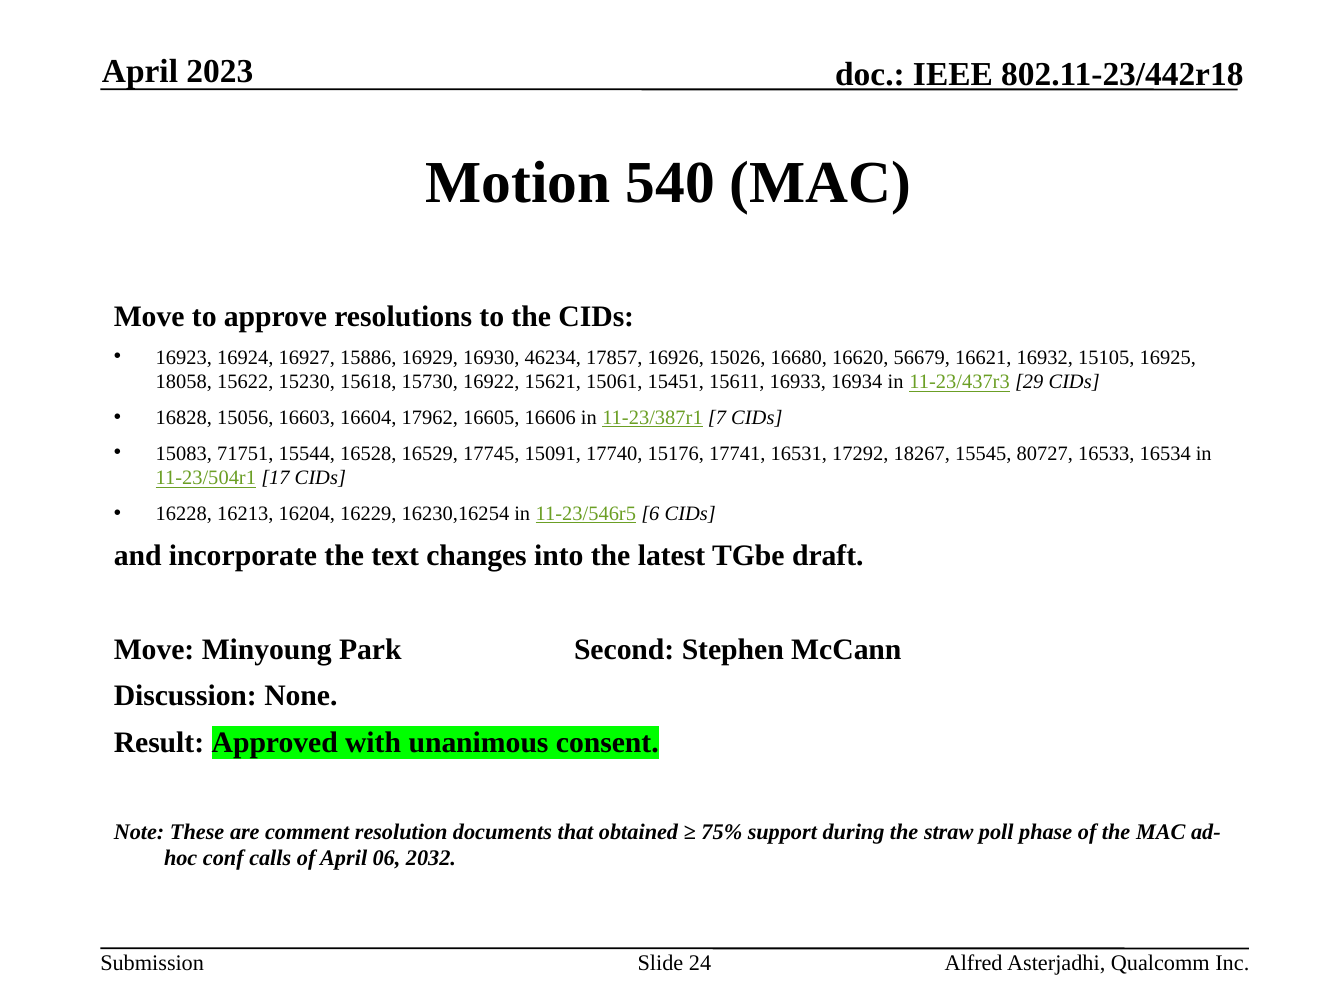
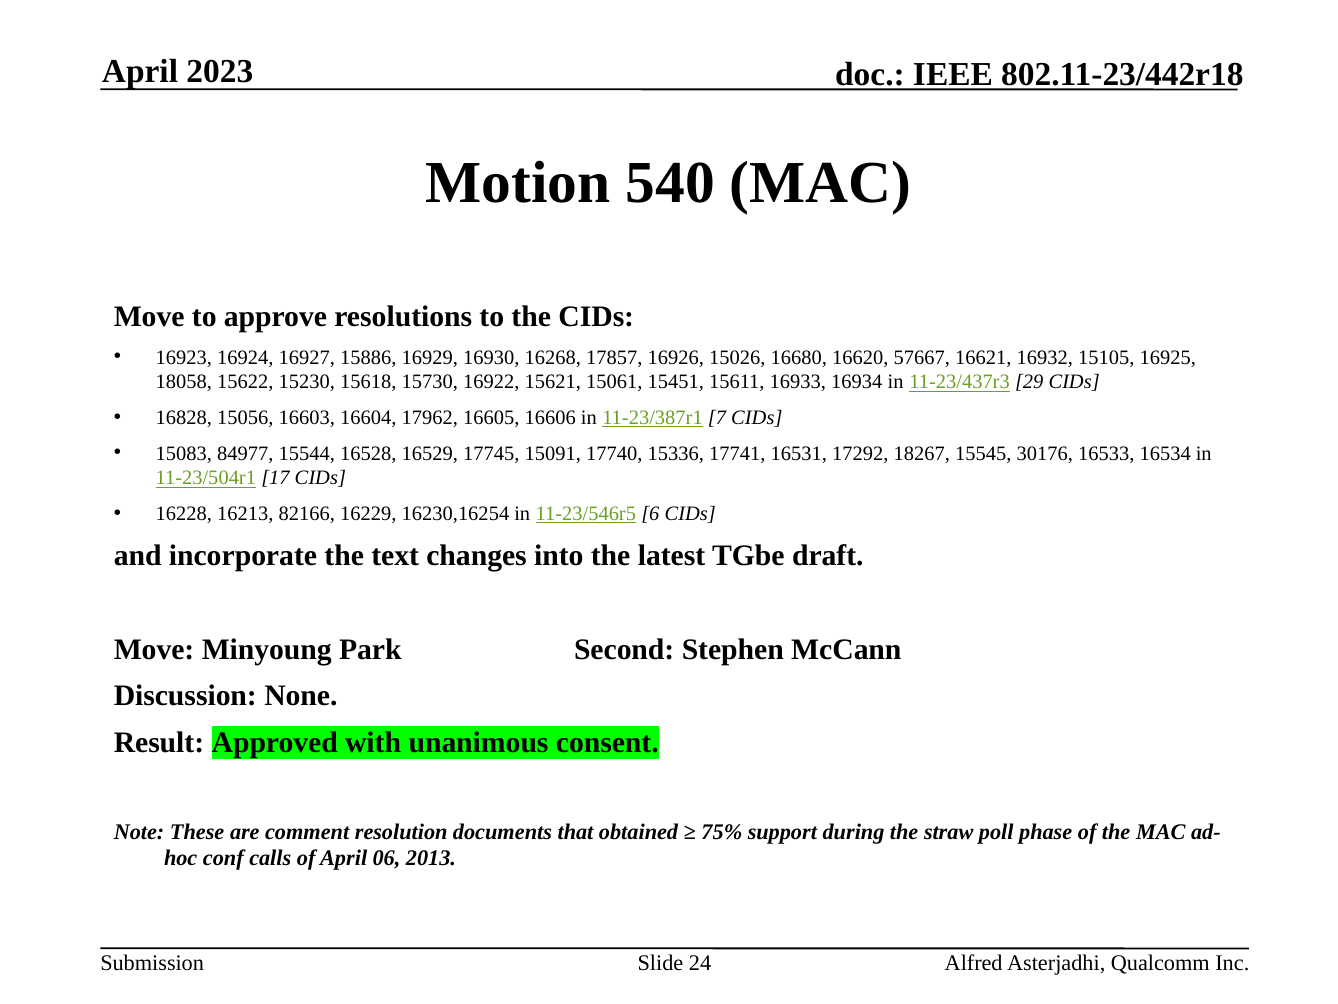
46234: 46234 -> 16268 (553, 357)
56679: 56679 -> 57667 (922, 357)
71751: 71751 -> 84977 (245, 453)
15176: 15176 -> 15336 (676, 453)
80727: 80727 -> 30176 (1045, 453)
16204: 16204 -> 82166 (307, 513)
2032: 2032 -> 2013 (431, 858)
